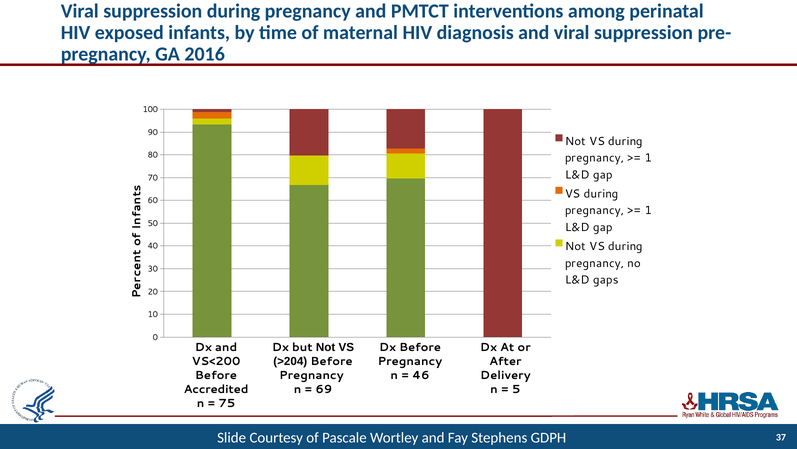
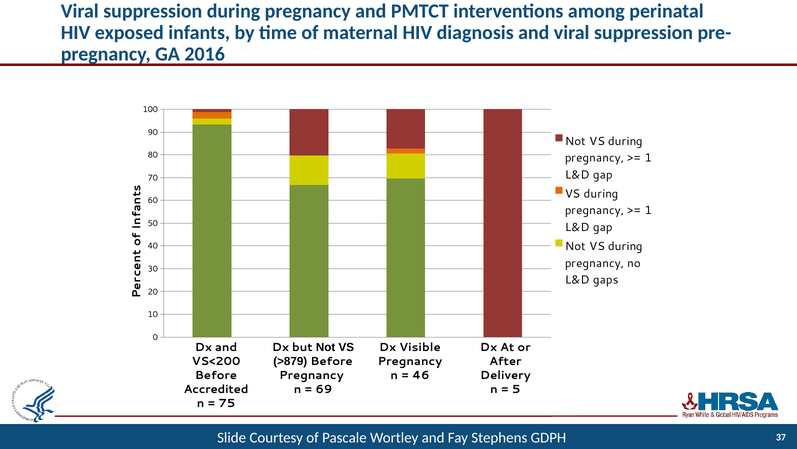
Dx Before: Before -> Visible (420, 347)
>204: >204 -> >879 (290, 361)
